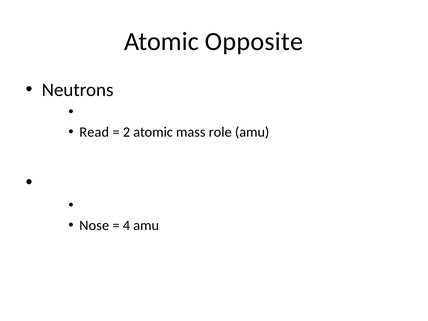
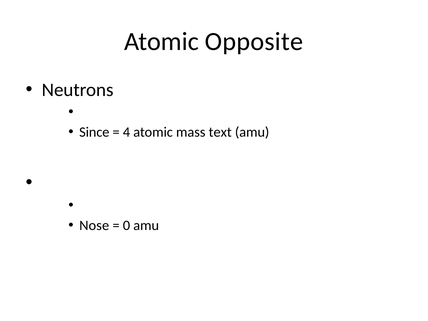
Read: Read -> Since (94, 132)
2: 2 -> 4 (126, 132)
role: role -> text (220, 132)
4: 4 -> 0 (126, 225)
